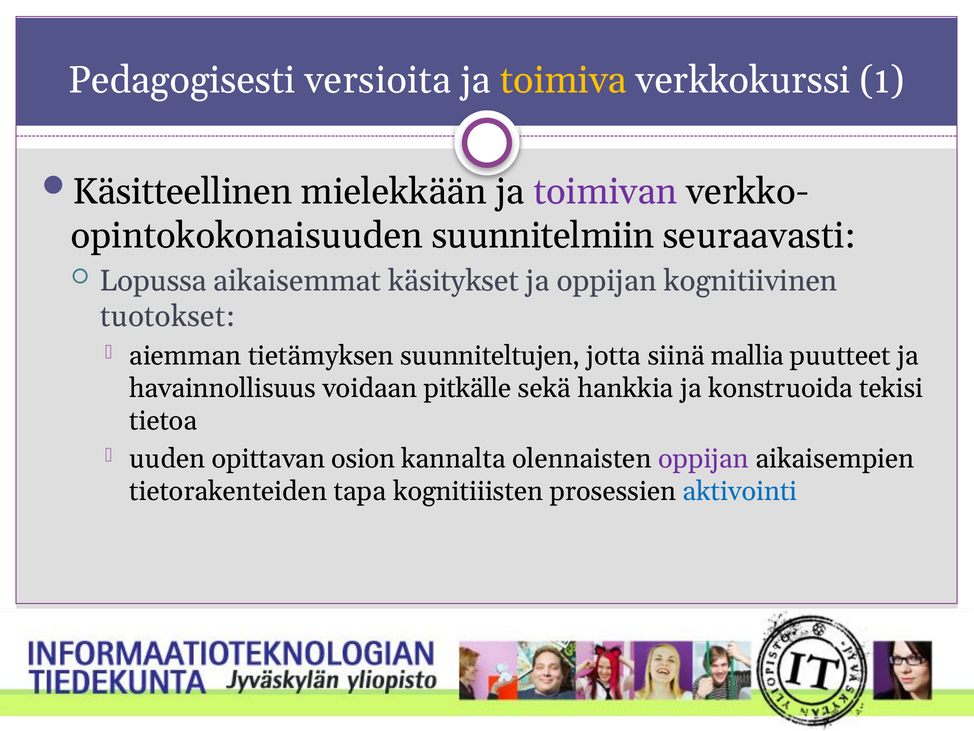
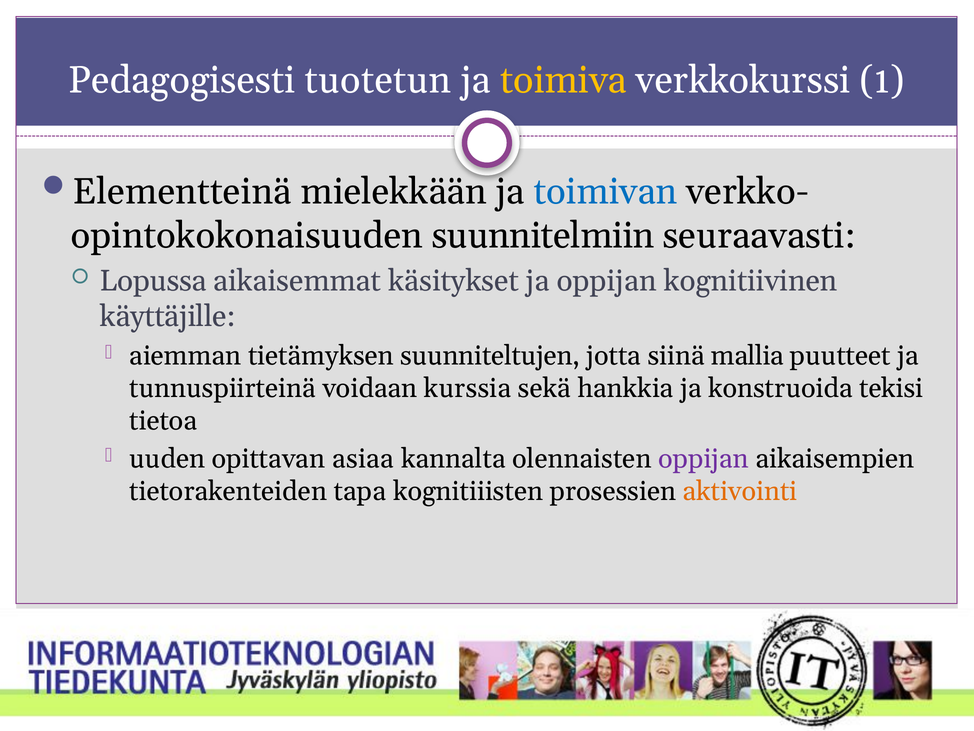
versioita: versioita -> tuotetun (378, 80)
Käsitteellinen: Käsitteellinen -> Elementteinä (182, 192)
toimivan colour: purple -> blue (606, 192)
tuotokset: tuotokset -> käyttäjille (168, 316)
havainnollisuus: havainnollisuus -> tunnuspiirteinä (223, 388)
pitkälle: pitkälle -> kurssia (468, 388)
osion: osion -> asiaa (363, 459)
aktivointi colour: blue -> orange (740, 491)
